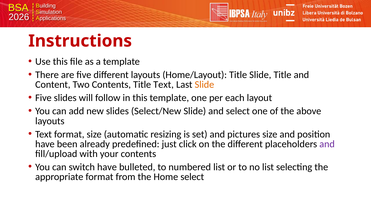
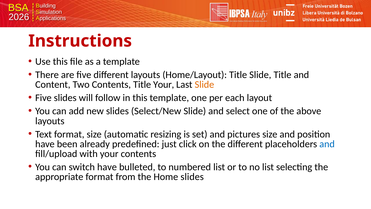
Title Text: Text -> Your (164, 85)
and colour: purple -> blue (327, 144)
Home select: select -> slides (192, 177)
